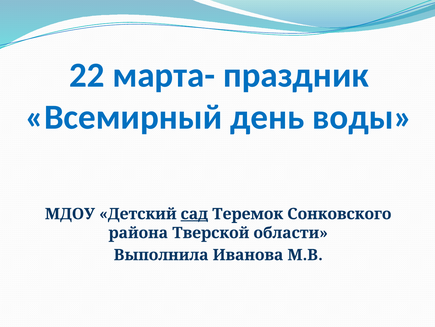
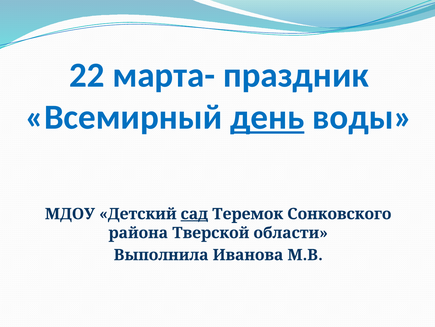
день underline: none -> present (267, 117)
